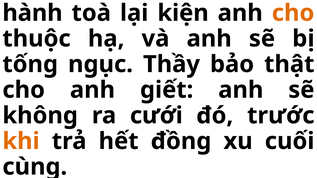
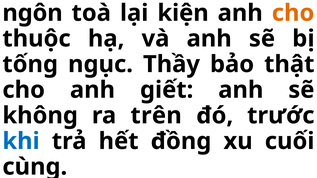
hành: hành -> ngôn (33, 13)
cưới: cưới -> trên (156, 116)
khi colour: orange -> blue (21, 141)
